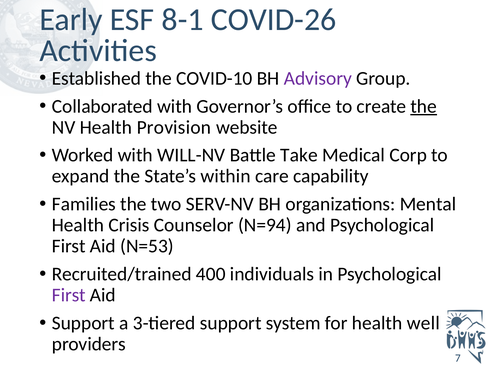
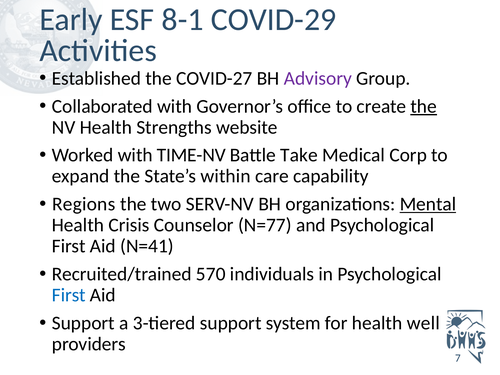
COVID-26: COVID-26 -> COVID-29 (274, 19)
COVID-10: COVID-10 -> COVID-27 (214, 78)
Provision: Provision -> Strengths (174, 127)
WILL-NV: WILL-NV -> TIME-NV (191, 155)
Families: Families -> Regions (84, 204)
Mental underline: none -> present (428, 204)
N=94: N=94 -> N=77 (265, 225)
N=53: N=53 -> N=41 (147, 246)
400: 400 -> 570 (211, 274)
First colour: purple -> blue (69, 295)
